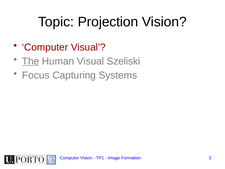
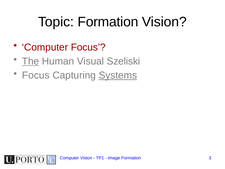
Topic Projection: Projection -> Formation (108, 22)
Computer Visual: Visual -> Focus (88, 47)
Systems underline: none -> present (118, 75)
